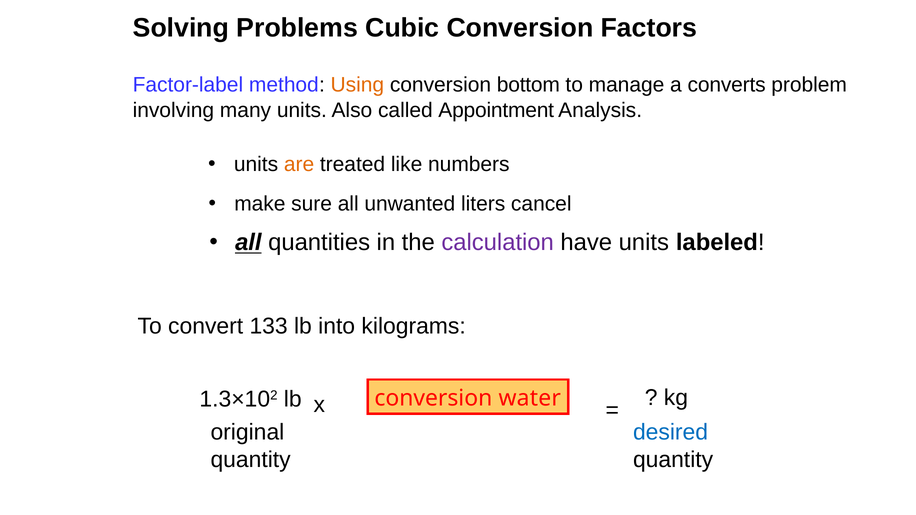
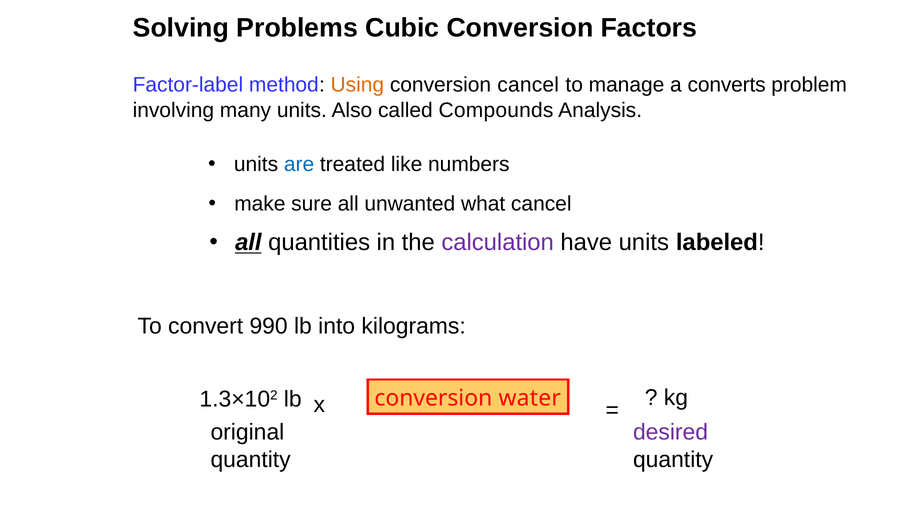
conversion bottom: bottom -> cancel (528, 85)
Appointment: Appointment -> Compounds (496, 110)
are colour: orange -> blue (299, 165)
liters: liters -> what (483, 204)
133: 133 -> 990 (269, 326)
desired colour: blue -> purple (671, 432)
